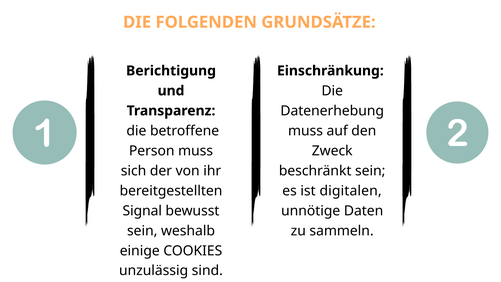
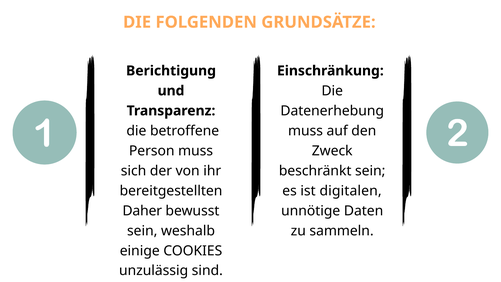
Signal: Signal -> Daher (142, 211)
